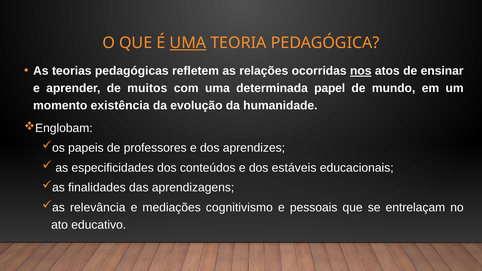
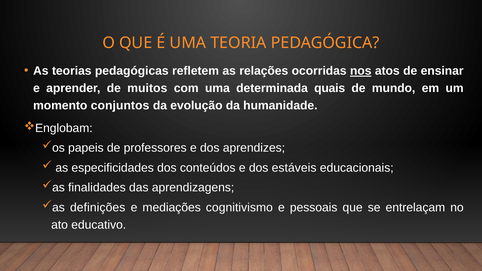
UMA underline: present -> none (188, 43)
papel: papel -> quais (330, 88)
existência: existência -> conjuntos (120, 106)
relevância: relevância -> definições (98, 207)
